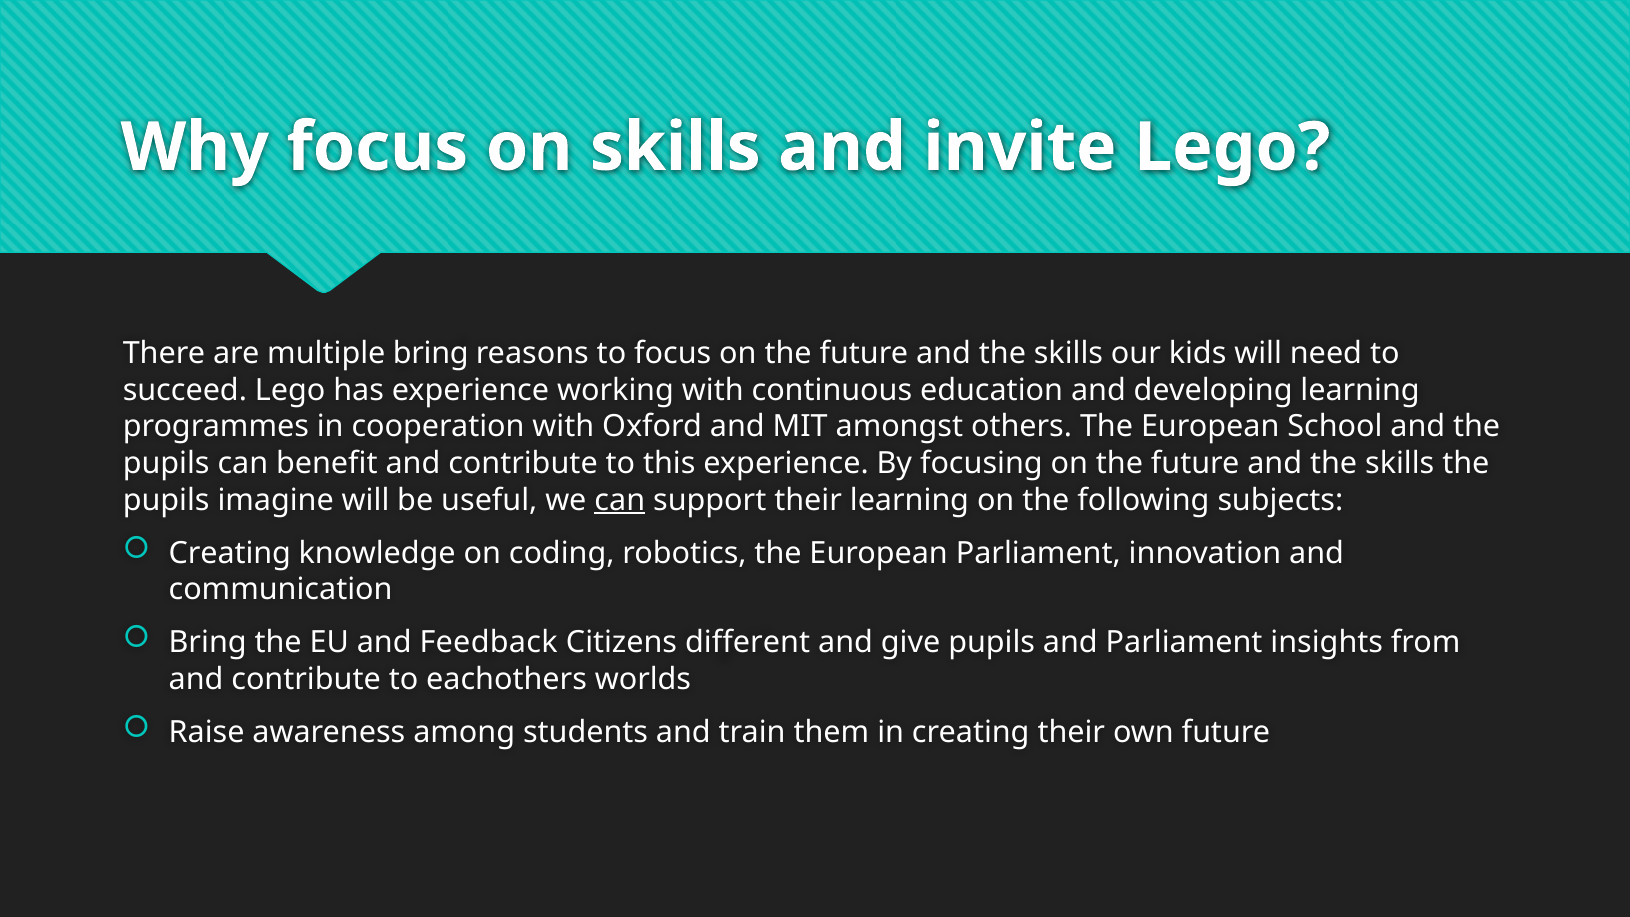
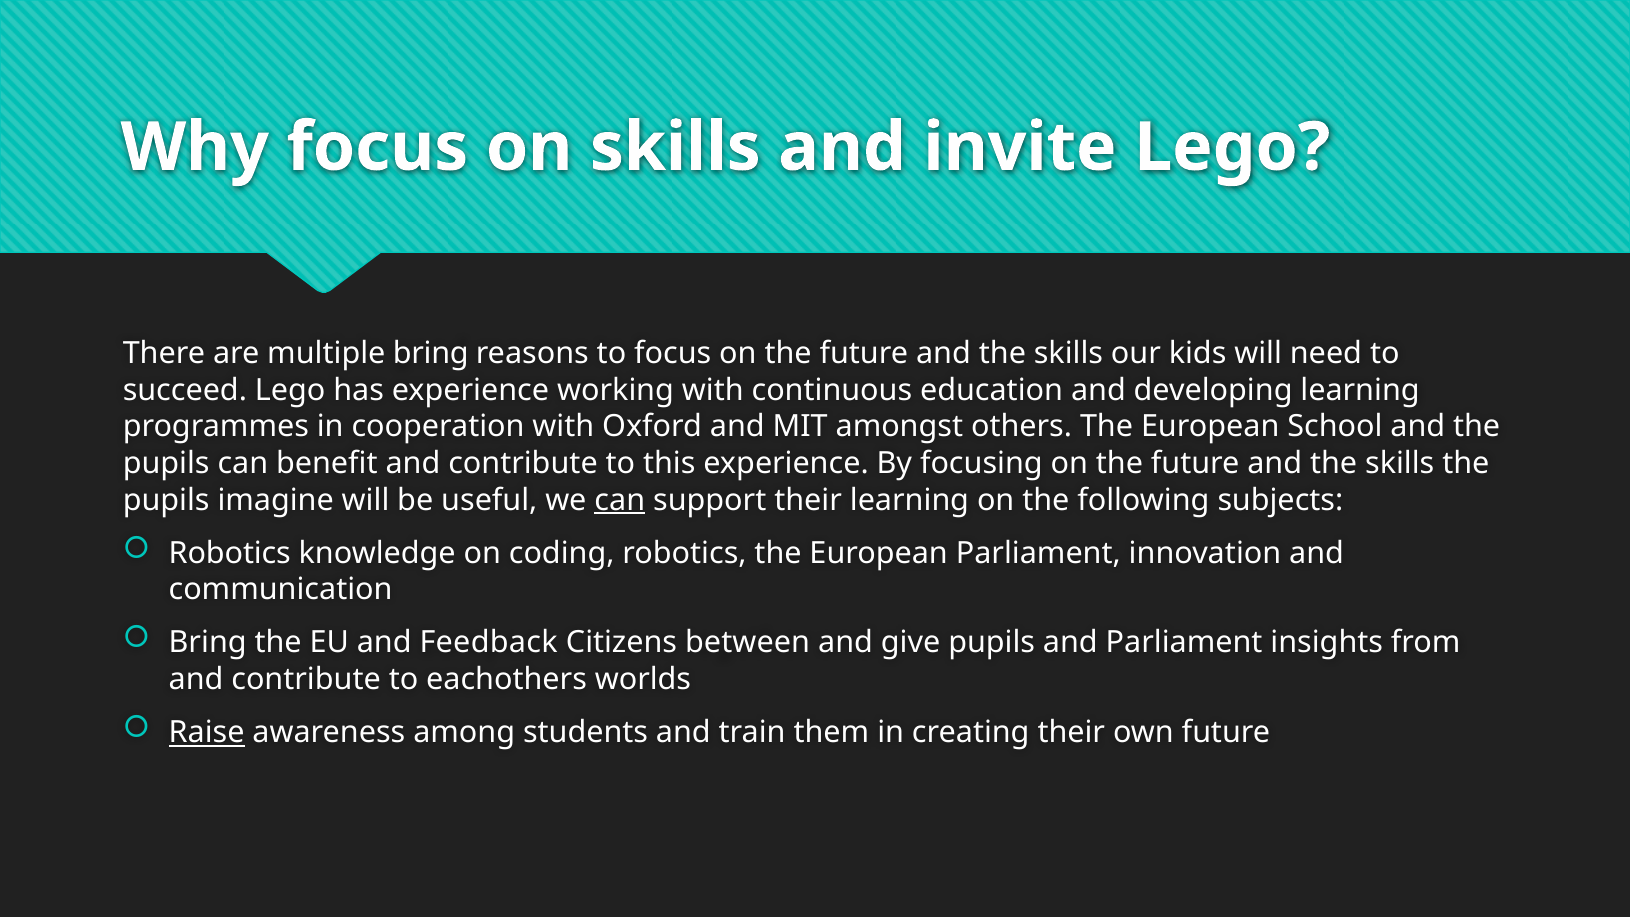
Creating: Creating -> Robotics (230, 553)
different: different -> between (748, 643)
Raise underline: none -> present (207, 732)
